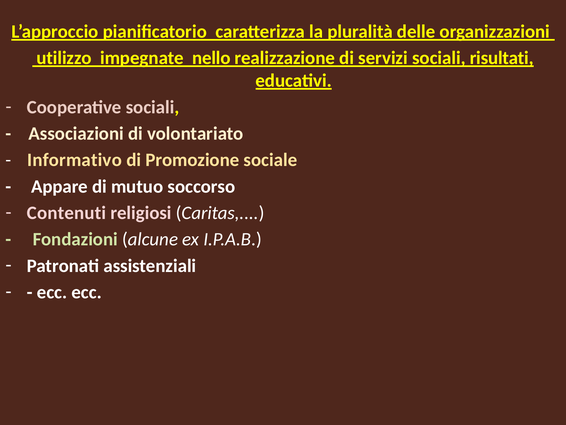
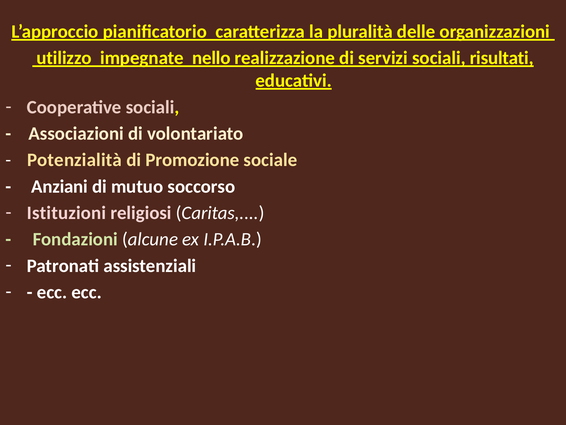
Informativo: Informativo -> Potenzialità (75, 160)
Appare: Appare -> Anziani (60, 186)
Contenuti: Contenuti -> Istituzioni (67, 213)
